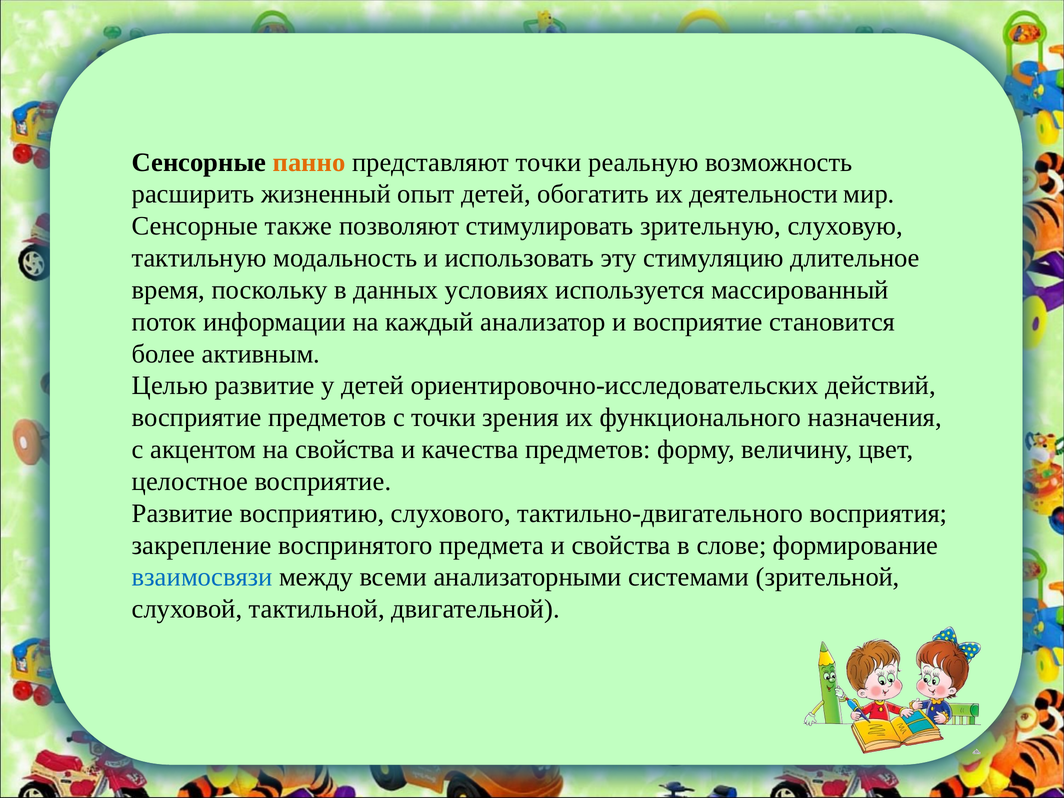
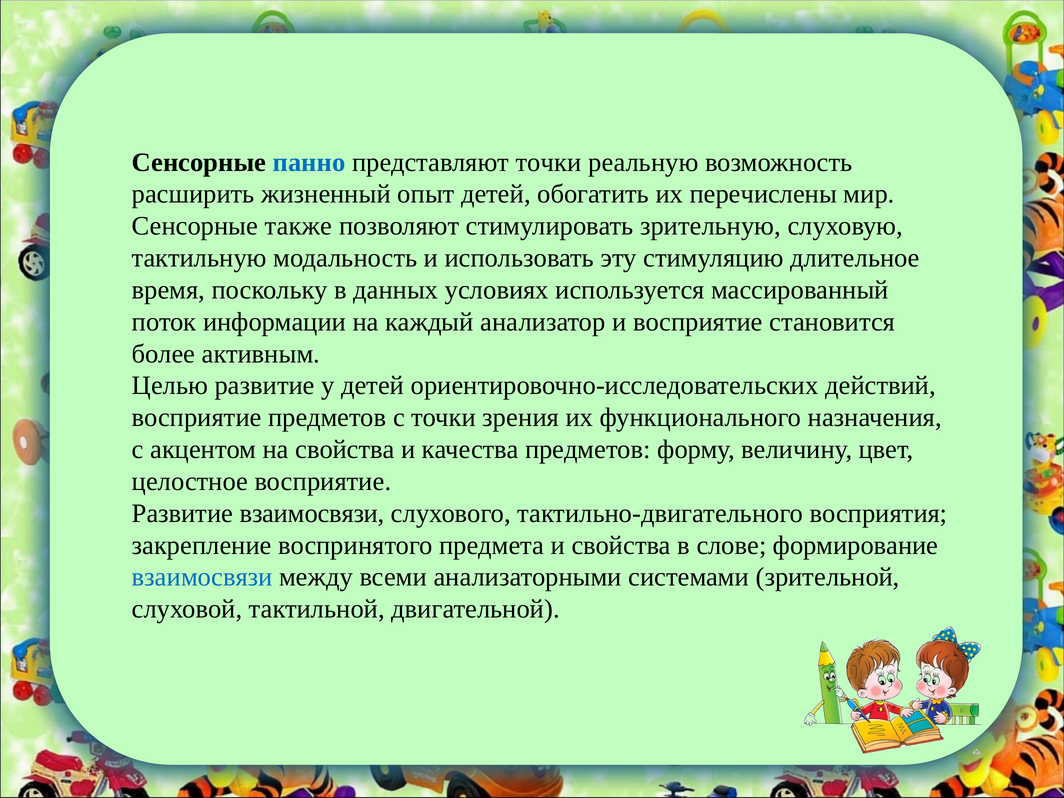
панно colour: orange -> blue (309, 162)
деятельности: деятельности -> перечислены (763, 194)
Развитие восприятию: восприятию -> взаимосвязи (312, 513)
